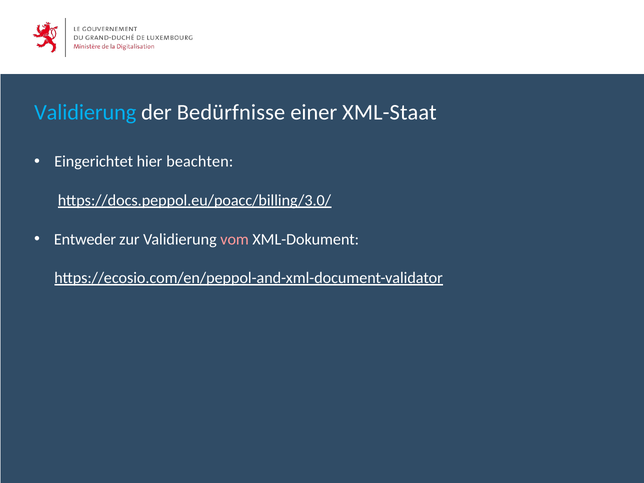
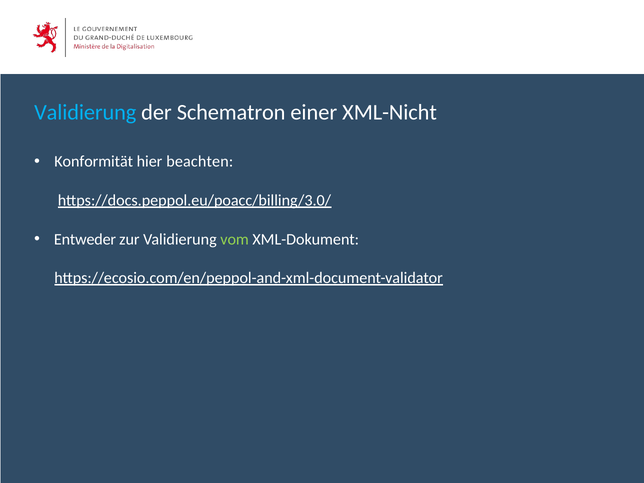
Bedürfnisse: Bedürfnisse -> Schematron (231, 113)
XML-Staat: XML-Staat -> XML-Nicht (390, 113)
Eingerichtet: Eingerichtet -> Konformität (94, 162)
vom colour: pink -> light green (235, 239)
